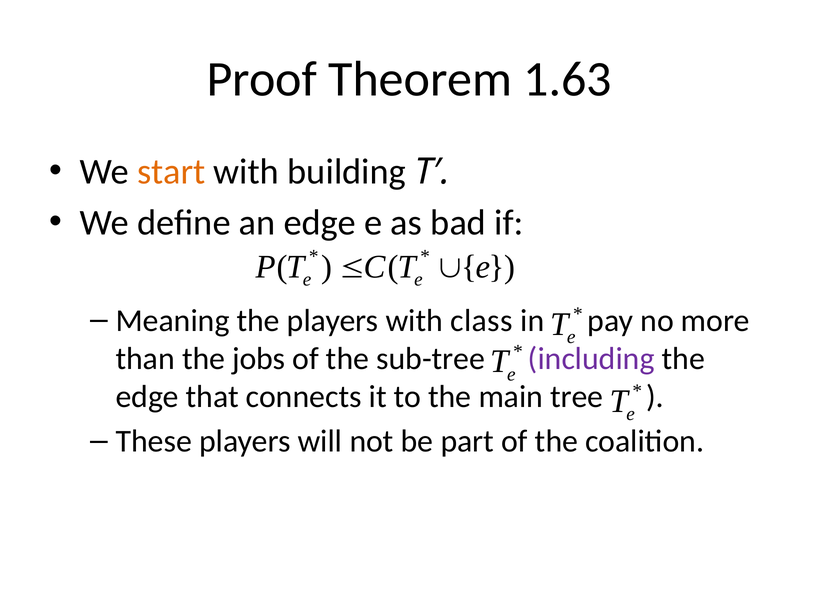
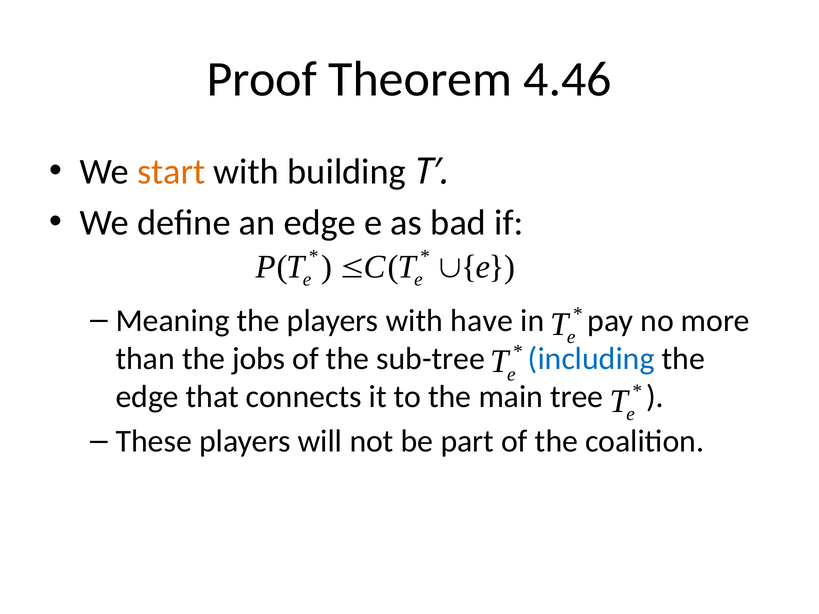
1.63: 1.63 -> 4.46 (568, 79)
class: class -> have (482, 321)
including colour: purple -> blue (591, 359)
